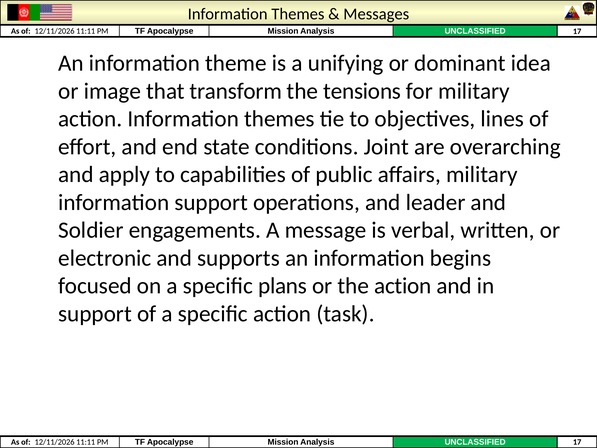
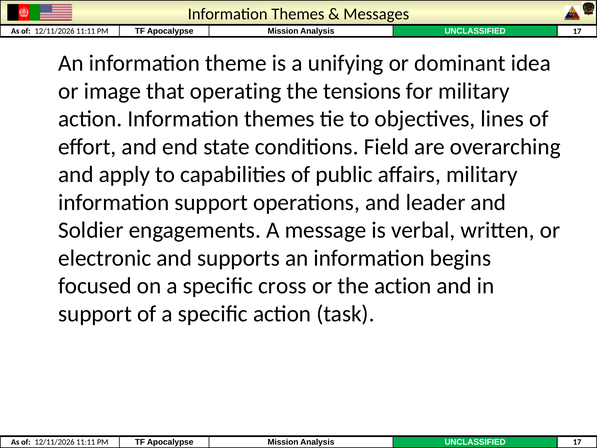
transform: transform -> operating (236, 91)
Joint: Joint -> Field (386, 147)
plans: plans -> cross (282, 286)
